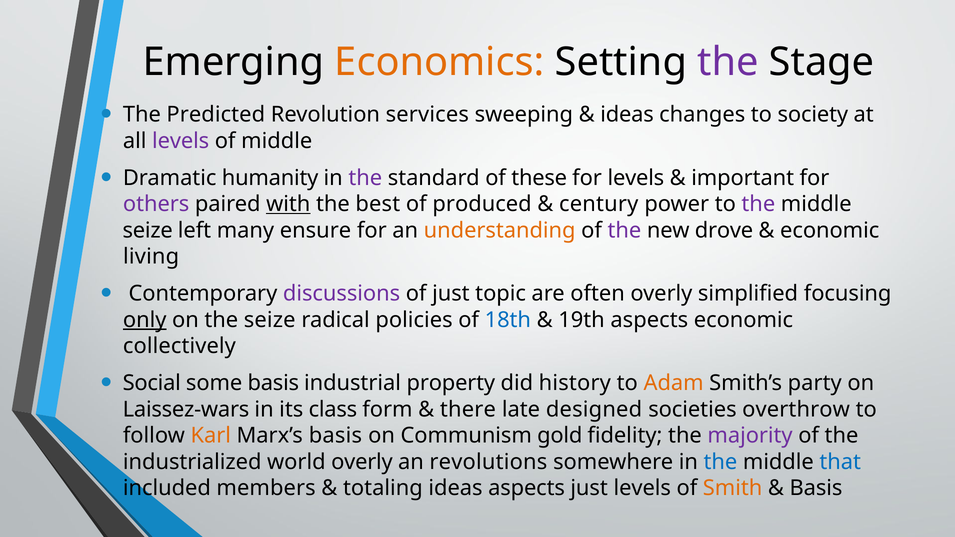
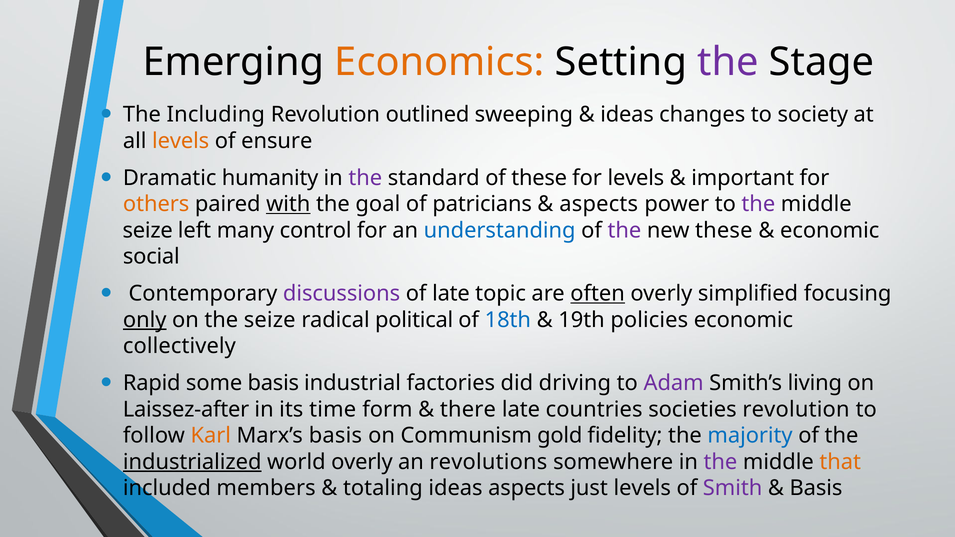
Predicted: Predicted -> Including (216, 115)
services: services -> outlined (428, 115)
levels colour: purple -> orange (181, 141)
of middle: middle -> ensure (277, 141)
others colour: purple -> orange (156, 204)
best: best -> goal (378, 204)
produced: produced -> patricians (482, 204)
century: century -> aspects (599, 204)
ensure: ensure -> control (316, 230)
understanding colour: orange -> blue (500, 230)
new drove: drove -> these (724, 230)
living: living -> social (151, 257)
of just: just -> late (451, 294)
often underline: none -> present (598, 294)
policies: policies -> political (414, 320)
19th aspects: aspects -> policies (649, 320)
Social: Social -> Rapid (152, 383)
property: property -> factories (451, 383)
history: history -> driving (575, 383)
Adam colour: orange -> purple (674, 383)
party: party -> living (815, 383)
Laissez-wars: Laissez-wars -> Laissez-after (186, 409)
class: class -> time (333, 409)
designed: designed -> countries (594, 409)
societies overthrow: overthrow -> revolution (796, 409)
majority colour: purple -> blue (750, 436)
industrialized underline: none -> present (192, 462)
the colour: blue -> purple (720, 462)
that colour: blue -> orange (840, 462)
Smith colour: orange -> purple (733, 488)
